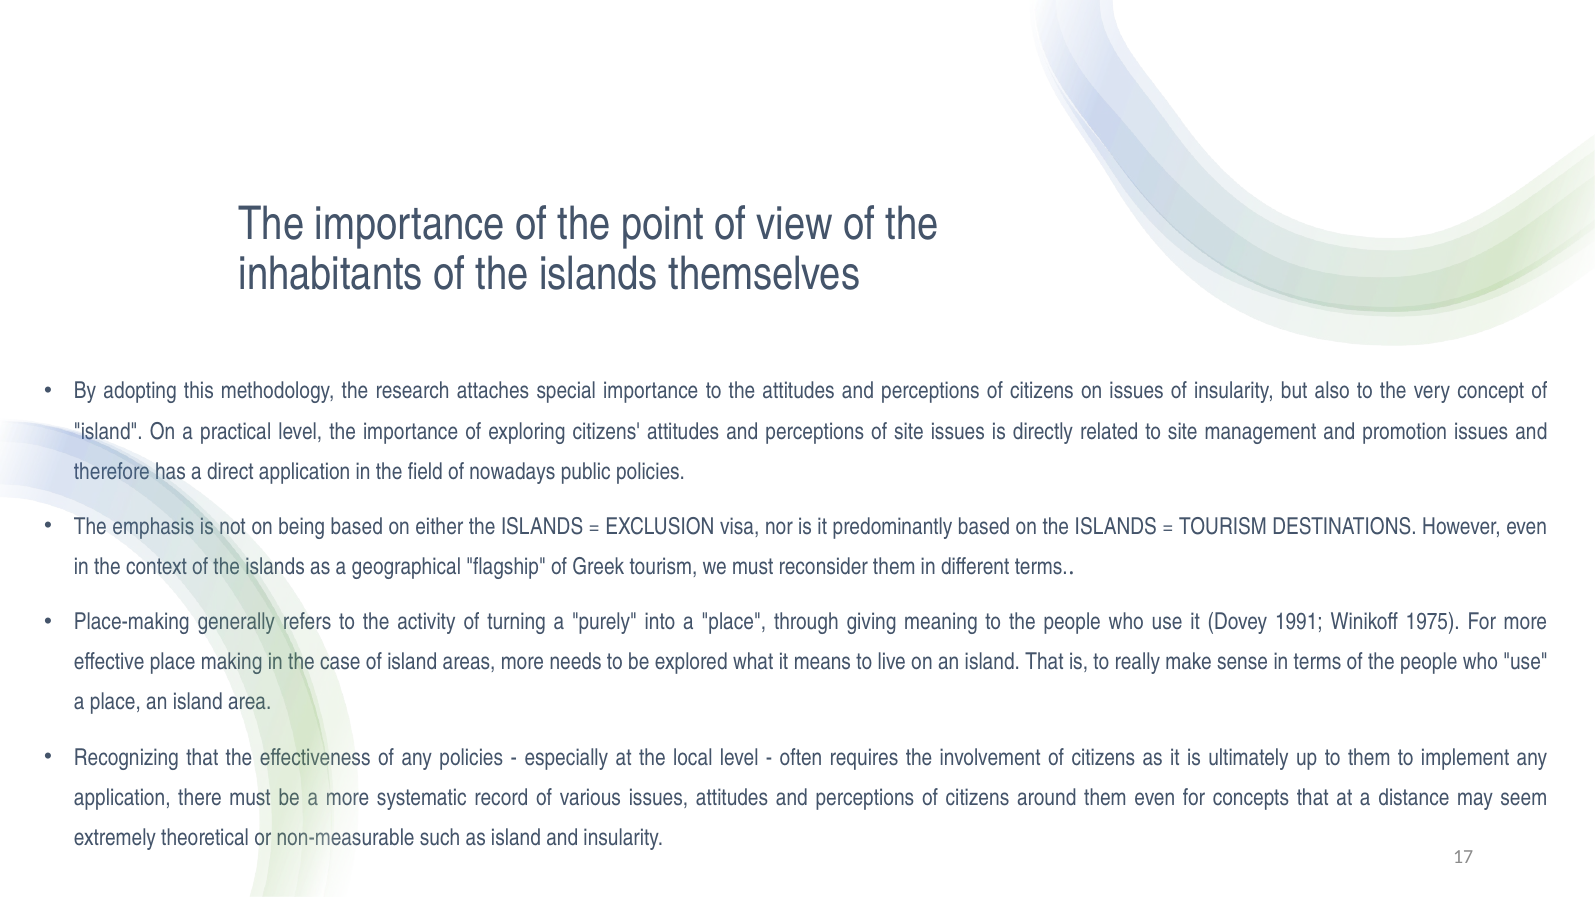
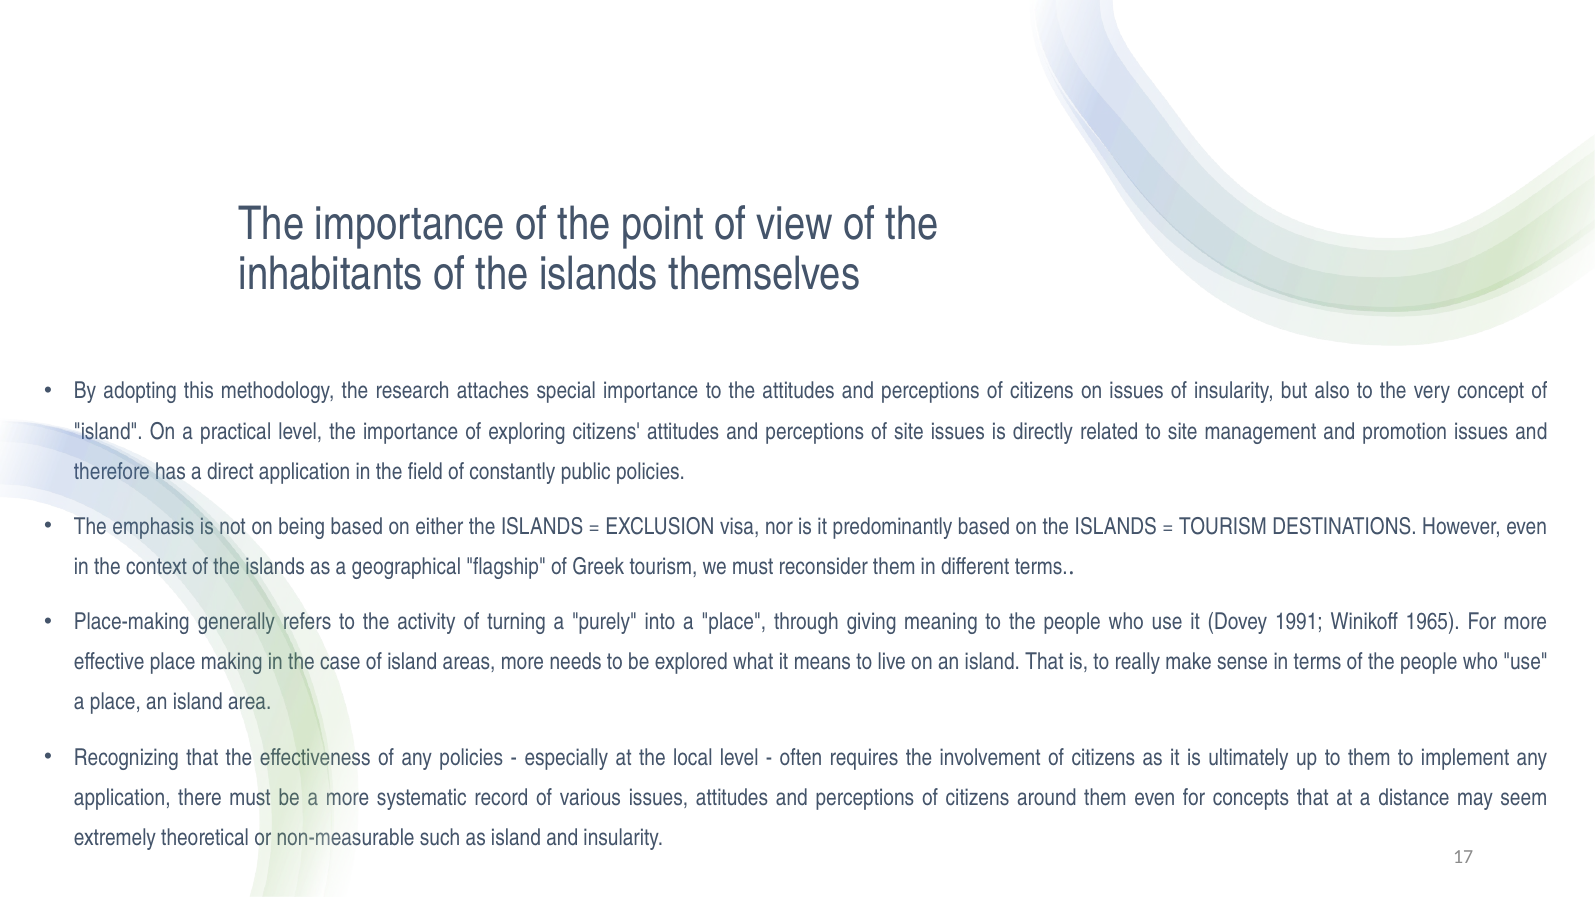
nowadays: nowadays -> constantly (512, 472)
1975: 1975 -> 1965 (1433, 622)
